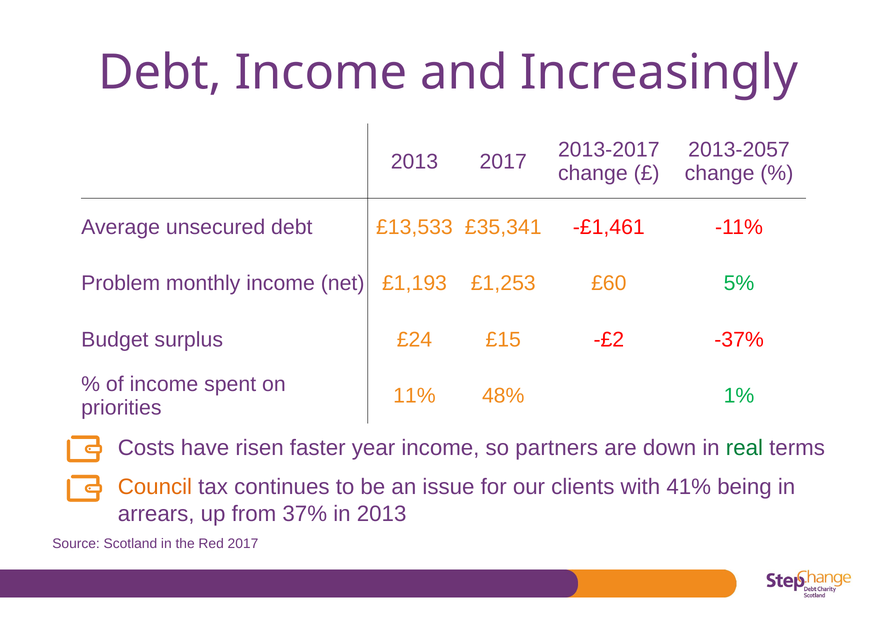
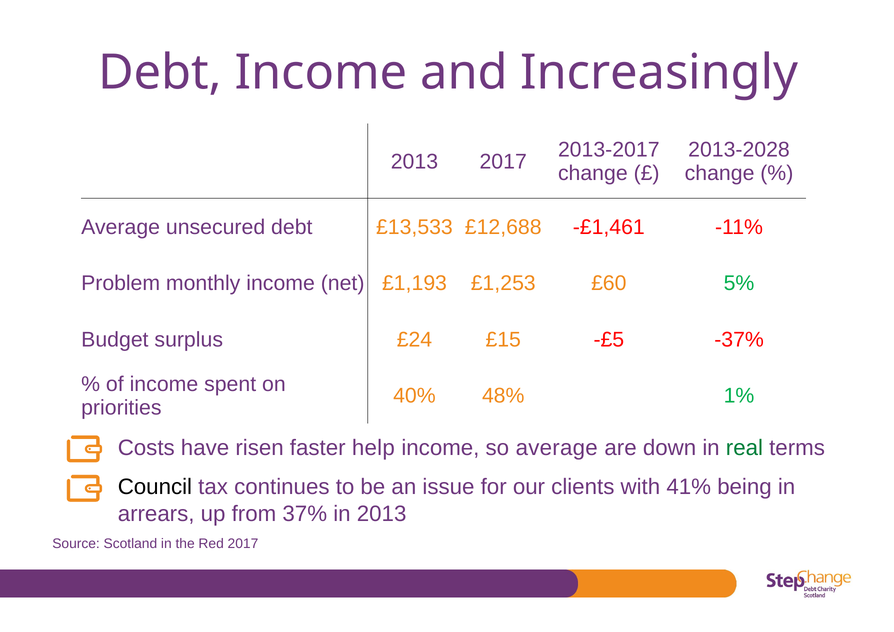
2013-2057: 2013-2057 -> 2013-2028 (739, 150)
£35,341: £35,341 -> £12,688 (503, 227)
-£2: -£2 -> -£5 (609, 340)
11%: 11% -> 40% (414, 396)
year: year -> help (373, 449)
so partners: partners -> average (557, 449)
Council colour: orange -> black (155, 487)
